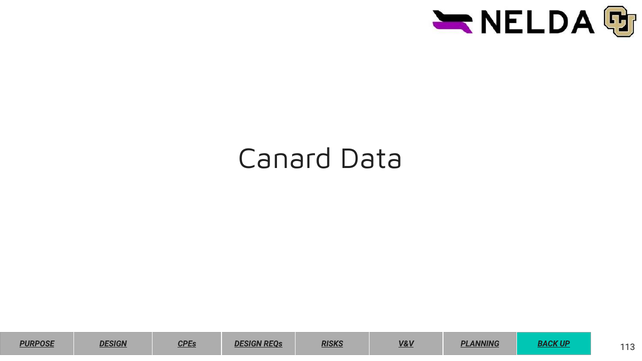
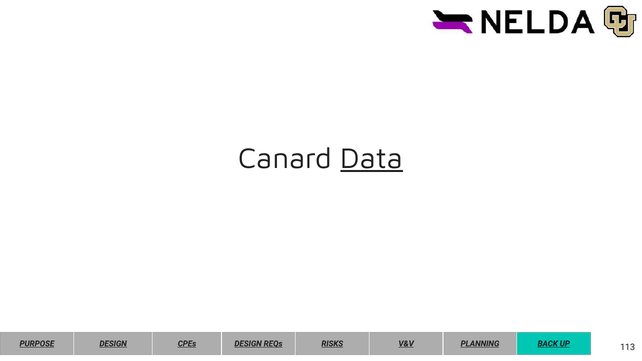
Data underline: none -> present (372, 159)
